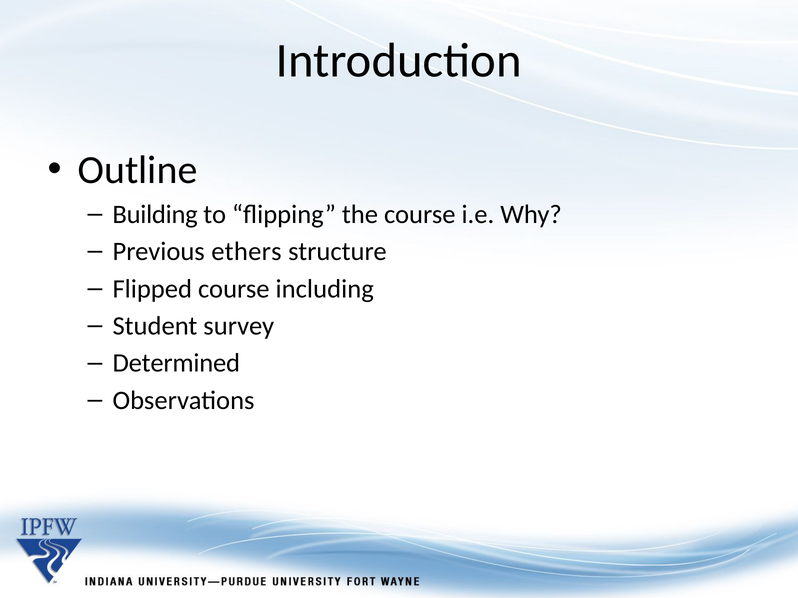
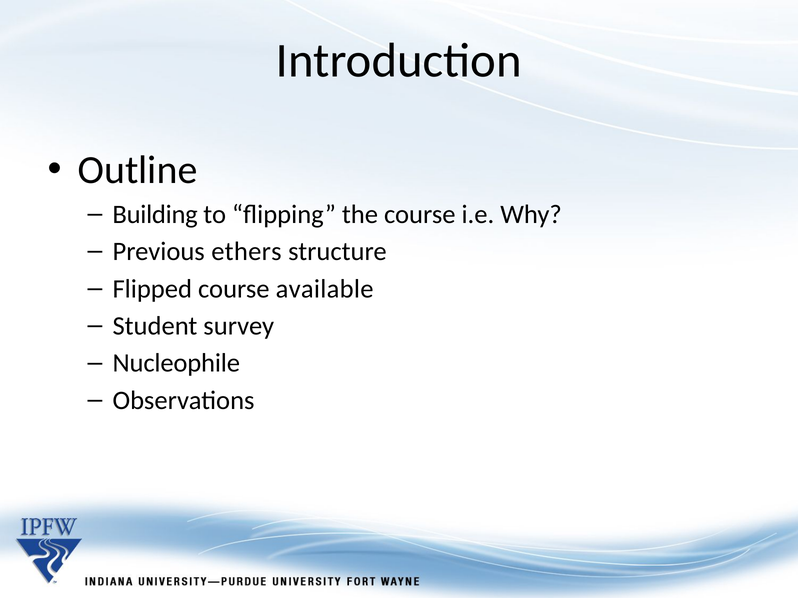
including: including -> available (325, 289)
Determined: Determined -> Nucleophile (176, 364)
